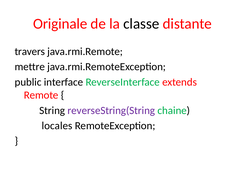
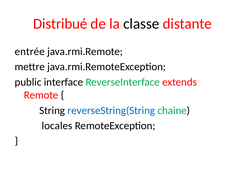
Originale: Originale -> Distribué (60, 24)
travers: travers -> entrée (30, 51)
reverseString(String colour: purple -> blue (111, 110)
